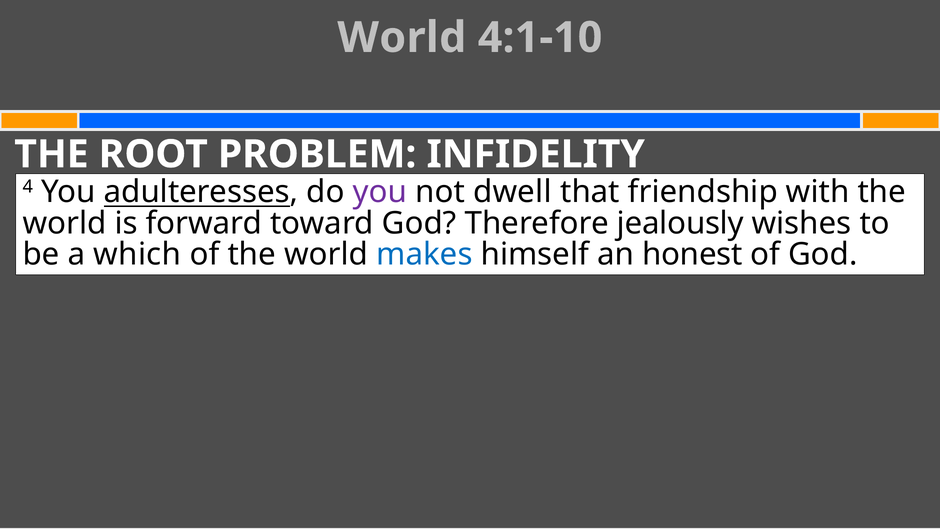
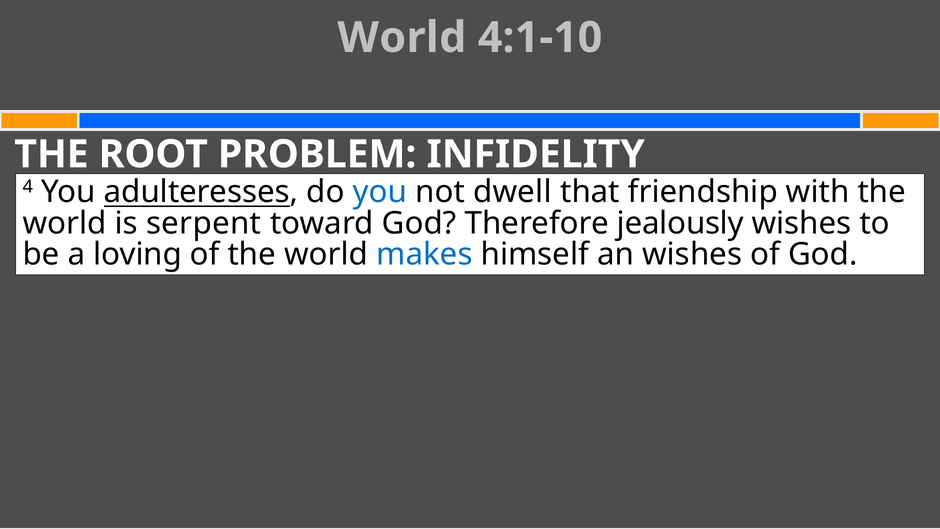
you colour: purple -> blue (380, 192)
forward: forward -> serpent (204, 223)
which: which -> loving (138, 255)
an honest: honest -> wishes (692, 255)
